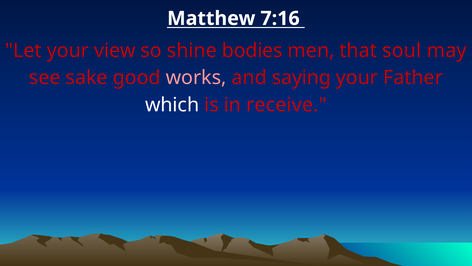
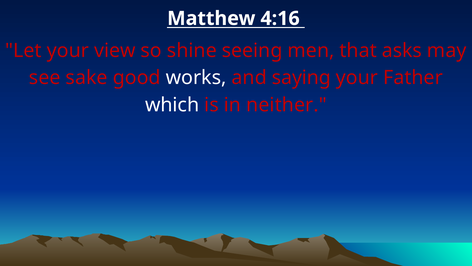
7:16: 7:16 -> 4:16 (280, 18)
bodies: bodies -> seeing (252, 50)
soul: soul -> asks (402, 50)
works colour: pink -> white (196, 78)
receive: receive -> neither (287, 105)
